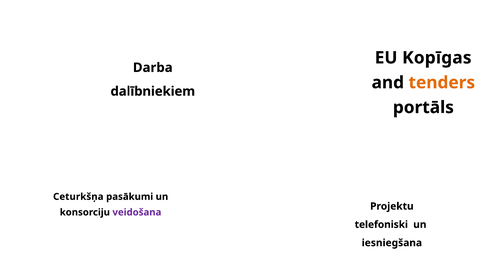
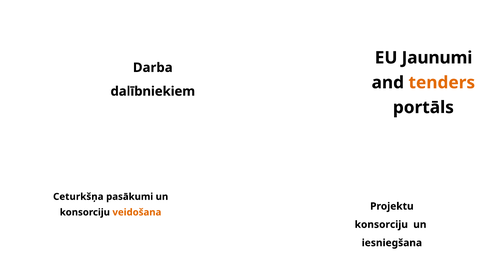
Kopīgas: Kopīgas -> Jaunumi (437, 58)
veidošana colour: purple -> orange (137, 213)
telefoniski: telefoniski -> konsorciju (381, 225)
